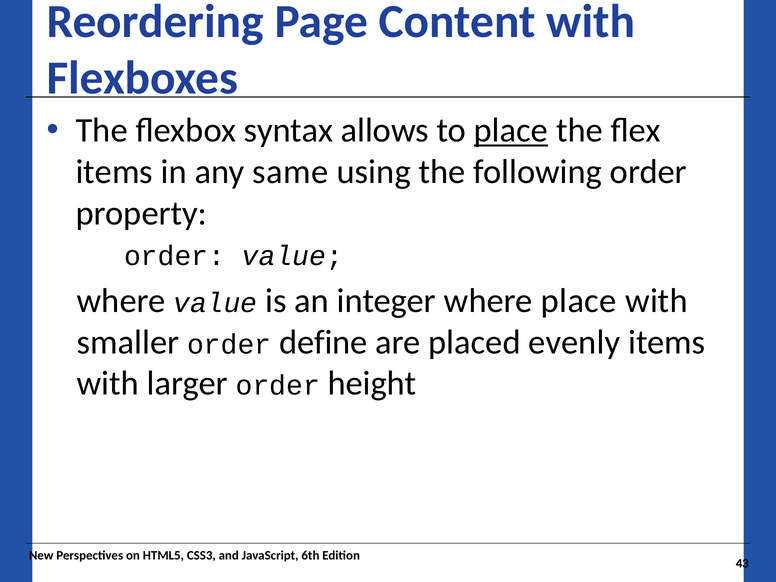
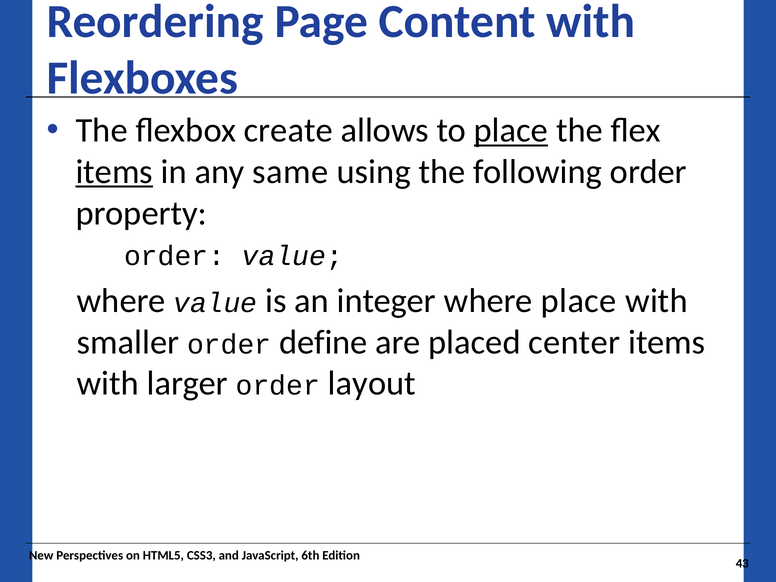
syntax: syntax -> create (288, 130)
items underline: none -> present (114, 172)
evenly: evenly -> center (574, 342)
height: height -> layout (372, 384)
